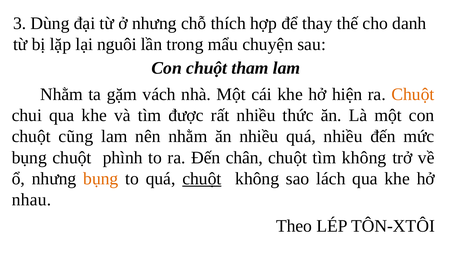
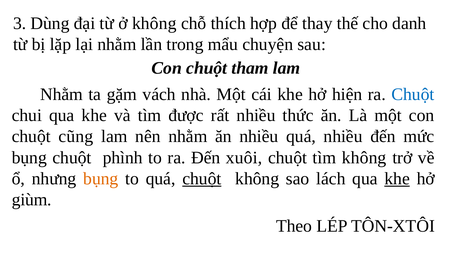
ở nhưng: nhưng -> không (154, 23)
lại nguôi: nguôi -> nhằm (117, 44)
Chuột colour: orange -> blue (413, 94)
chân: chân -> xuôi (244, 158)
khe underline: none -> present (397, 179)
nhau: nhau -> giùm (32, 200)
